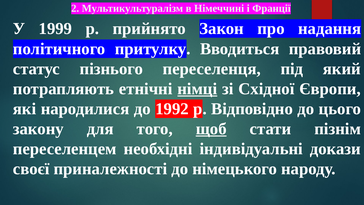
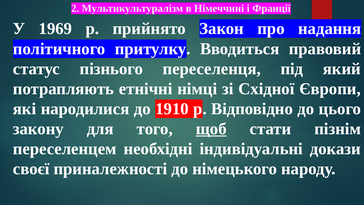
1999: 1999 -> 1969 (55, 29)
німці underline: present -> none (197, 89)
1992: 1992 -> 1910 (172, 109)
